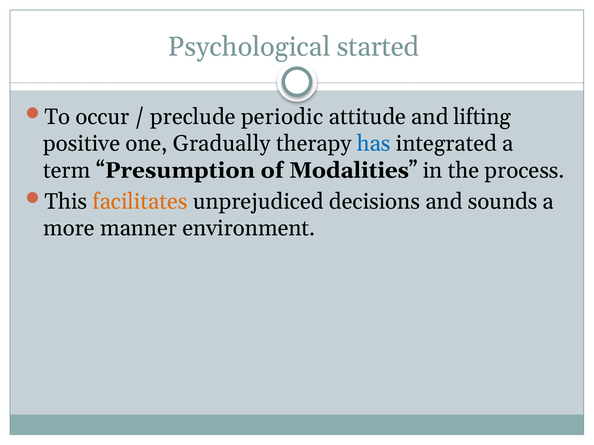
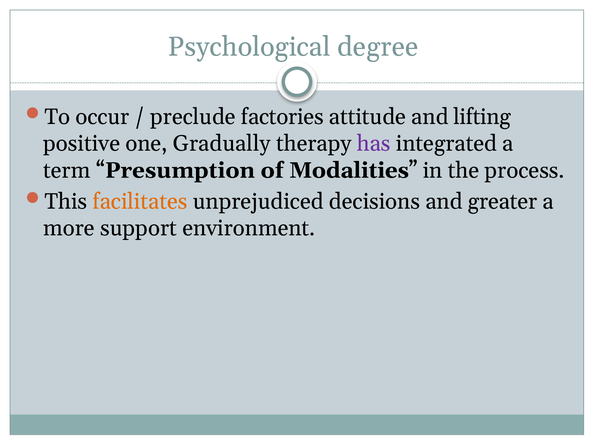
started: started -> degree (378, 47)
periodic: periodic -> factories (282, 117)
has colour: blue -> purple (374, 144)
sounds: sounds -> greater (503, 202)
manner: manner -> support (139, 229)
